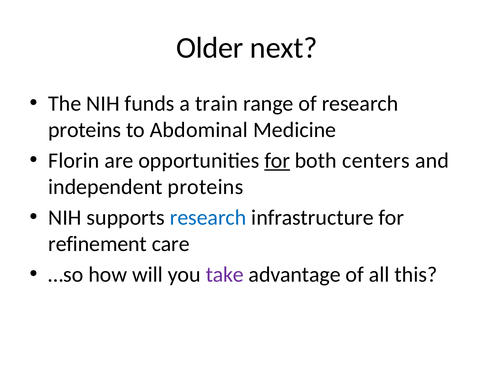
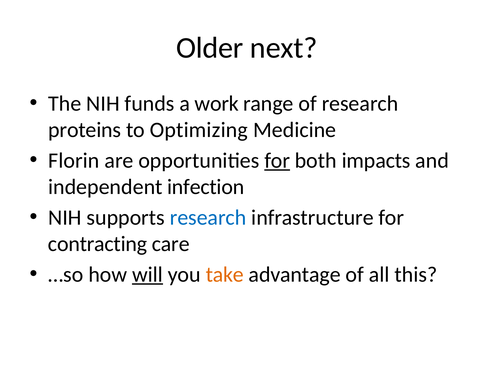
train: train -> work (217, 104)
Abdominal: Abdominal -> Optimizing (199, 130)
centers: centers -> impacts (376, 161)
independent proteins: proteins -> infection (206, 187)
refinement: refinement -> contracting (98, 244)
will underline: none -> present (148, 275)
take colour: purple -> orange (225, 275)
